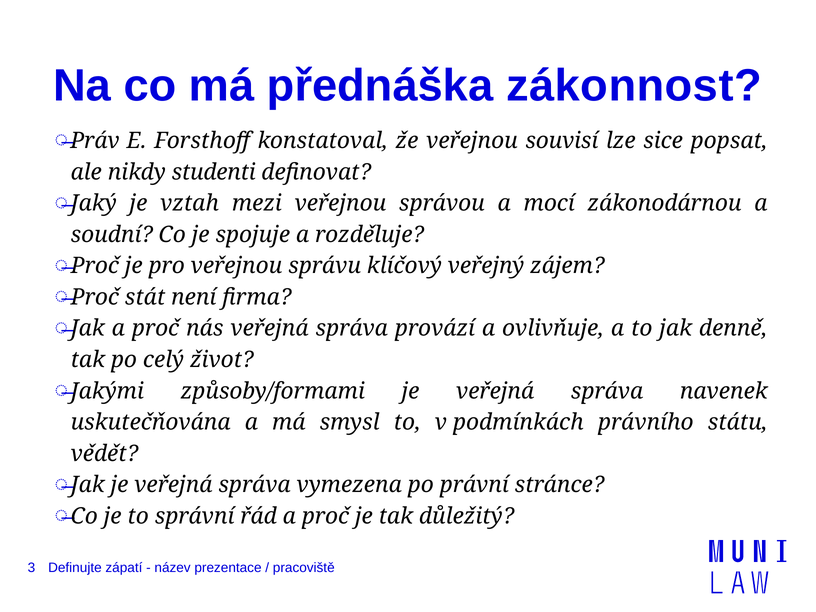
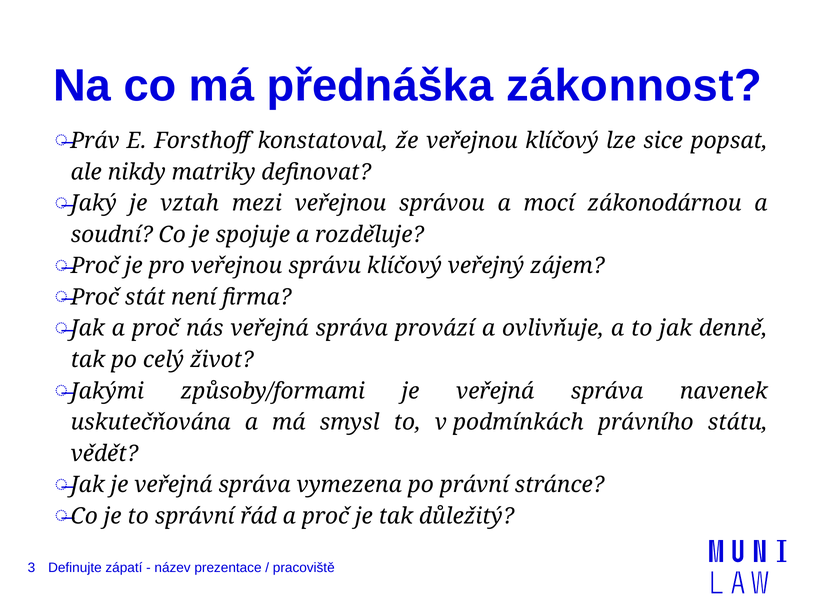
veřejnou souvisí: souvisí -> klíčový (562, 141)
studenti: studenti -> matriky (214, 172)
